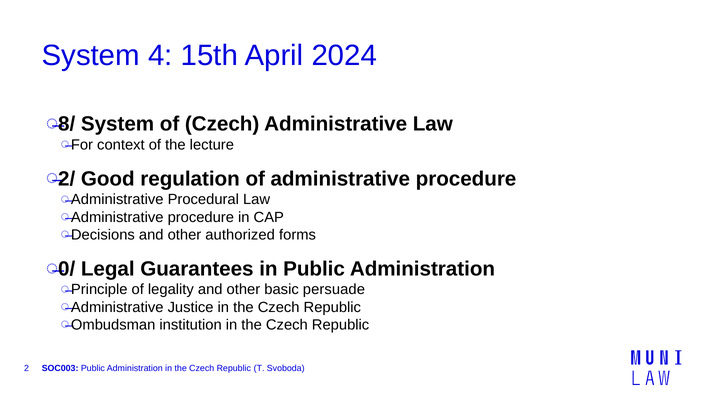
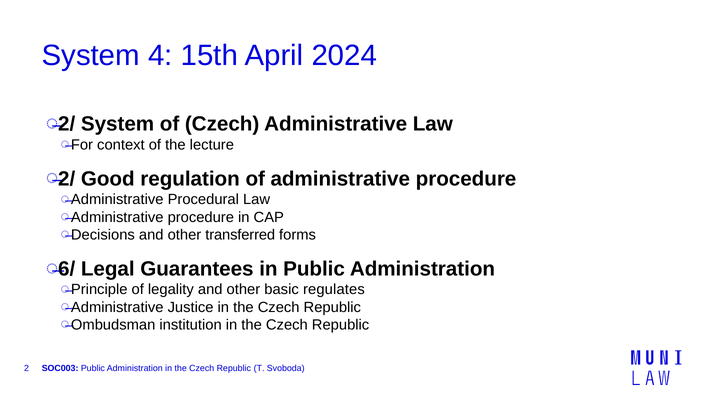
8/: 8/ -> 2/ (67, 124)
authorized: authorized -> transferred (240, 235)
0/: 0/ -> 6/ (67, 269)
persuade: persuade -> regulates (334, 290)
